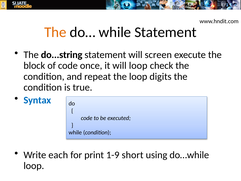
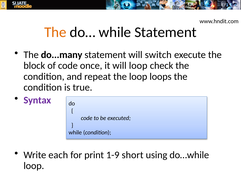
do...string: do...string -> do...many (62, 55)
screen: screen -> switch (158, 55)
digits: digits -> loops (161, 76)
Syntax colour: blue -> purple (37, 100)
